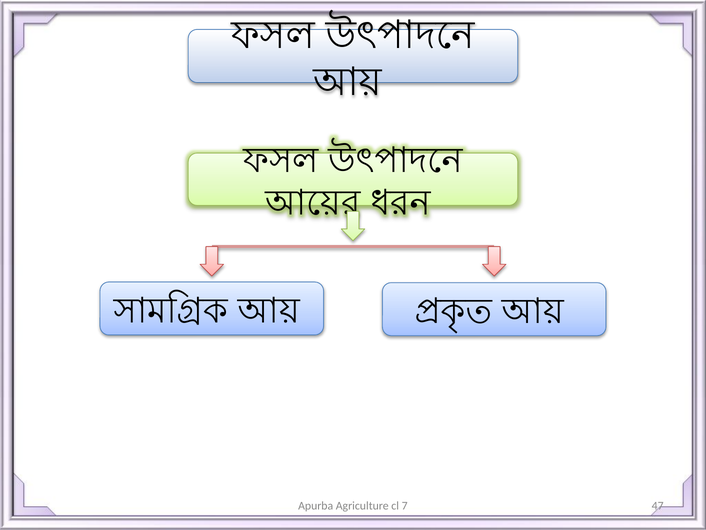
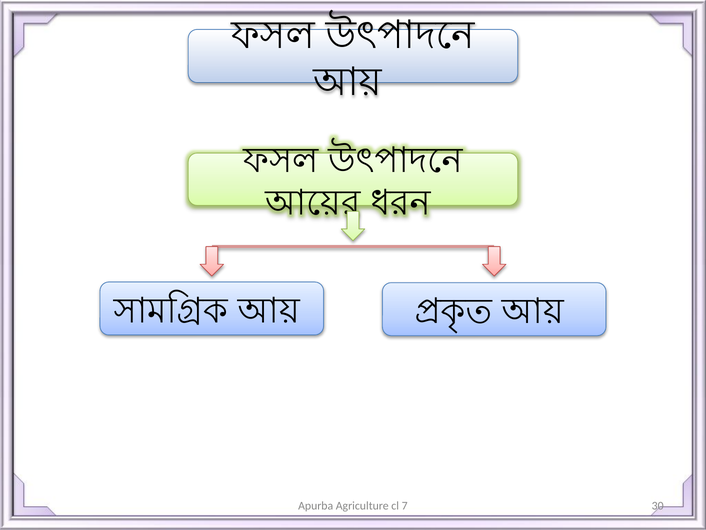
47: 47 -> 30 (658, 506)
